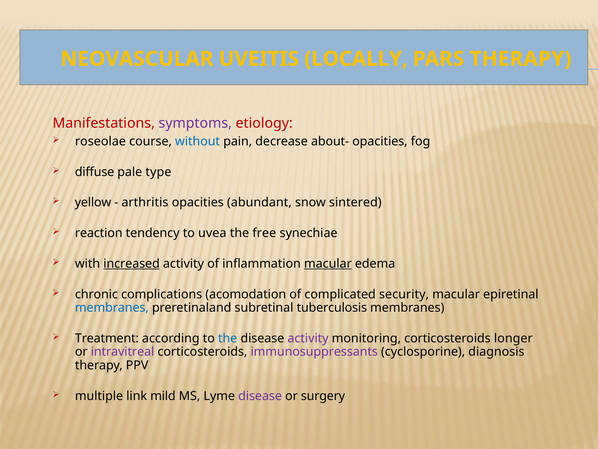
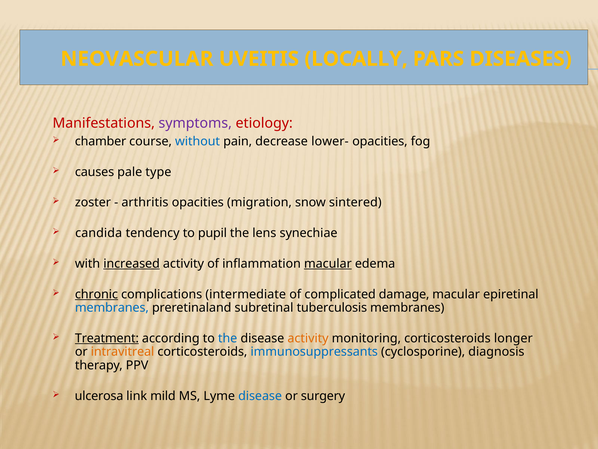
PARS THERAPY: THERAPY -> DISEASES (521, 59)
roseolae: roseolae -> chamber (101, 141)
about-: about- -> lower- (330, 141)
diffuse: diffuse -> causes (95, 172)
yellow: yellow -> zoster (93, 202)
abundant: abundant -> migration (259, 202)
reaction: reaction -> candida (99, 233)
uvea: uvea -> pupil (212, 233)
free: free -> lens (264, 233)
chronic underline: none -> present (96, 294)
acomodation: acomodation -> intermediate (246, 294)
security: security -> damage (404, 294)
Treatment underline: none -> present (107, 338)
activity colour: purple -> orange (308, 338)
intravitreal colour: purple -> orange (123, 351)
immunosuppressants colour: purple -> blue (314, 351)
multiple: multiple -> ulcerosa (99, 396)
disease colour: purple -> blue (260, 396)
